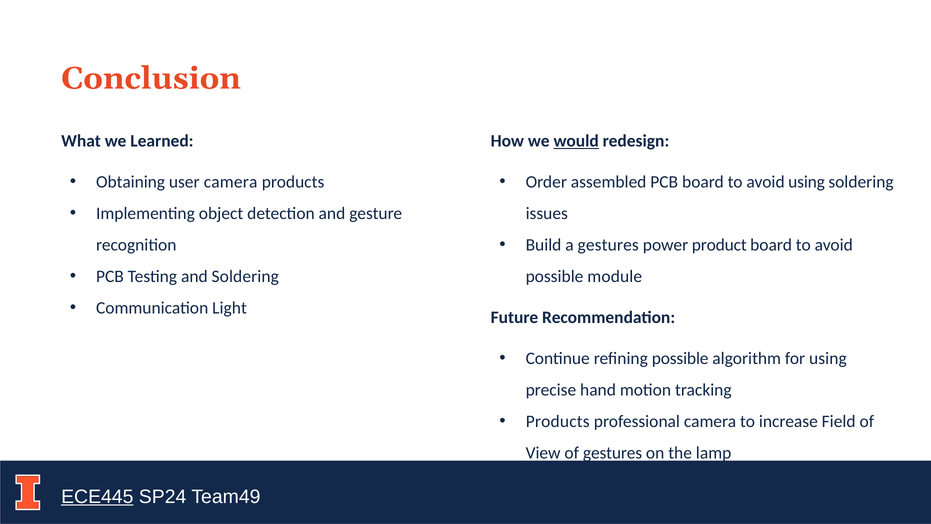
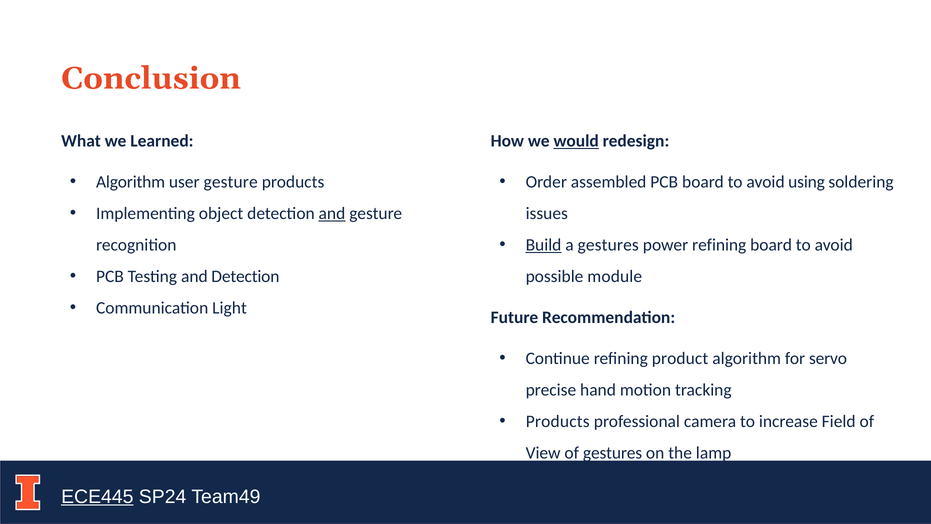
Obtaining: Obtaining -> Algorithm (131, 182)
user camera: camera -> gesture (231, 182)
and underline: none -> present (332, 213)
Build underline: none -> present (544, 245)
power product: product -> refining (719, 245)
and Soldering: Soldering -> Detection (245, 276)
refining possible: possible -> product (680, 358)
for using: using -> servo (828, 358)
